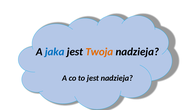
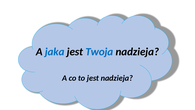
Twoja colour: orange -> blue (99, 52)
